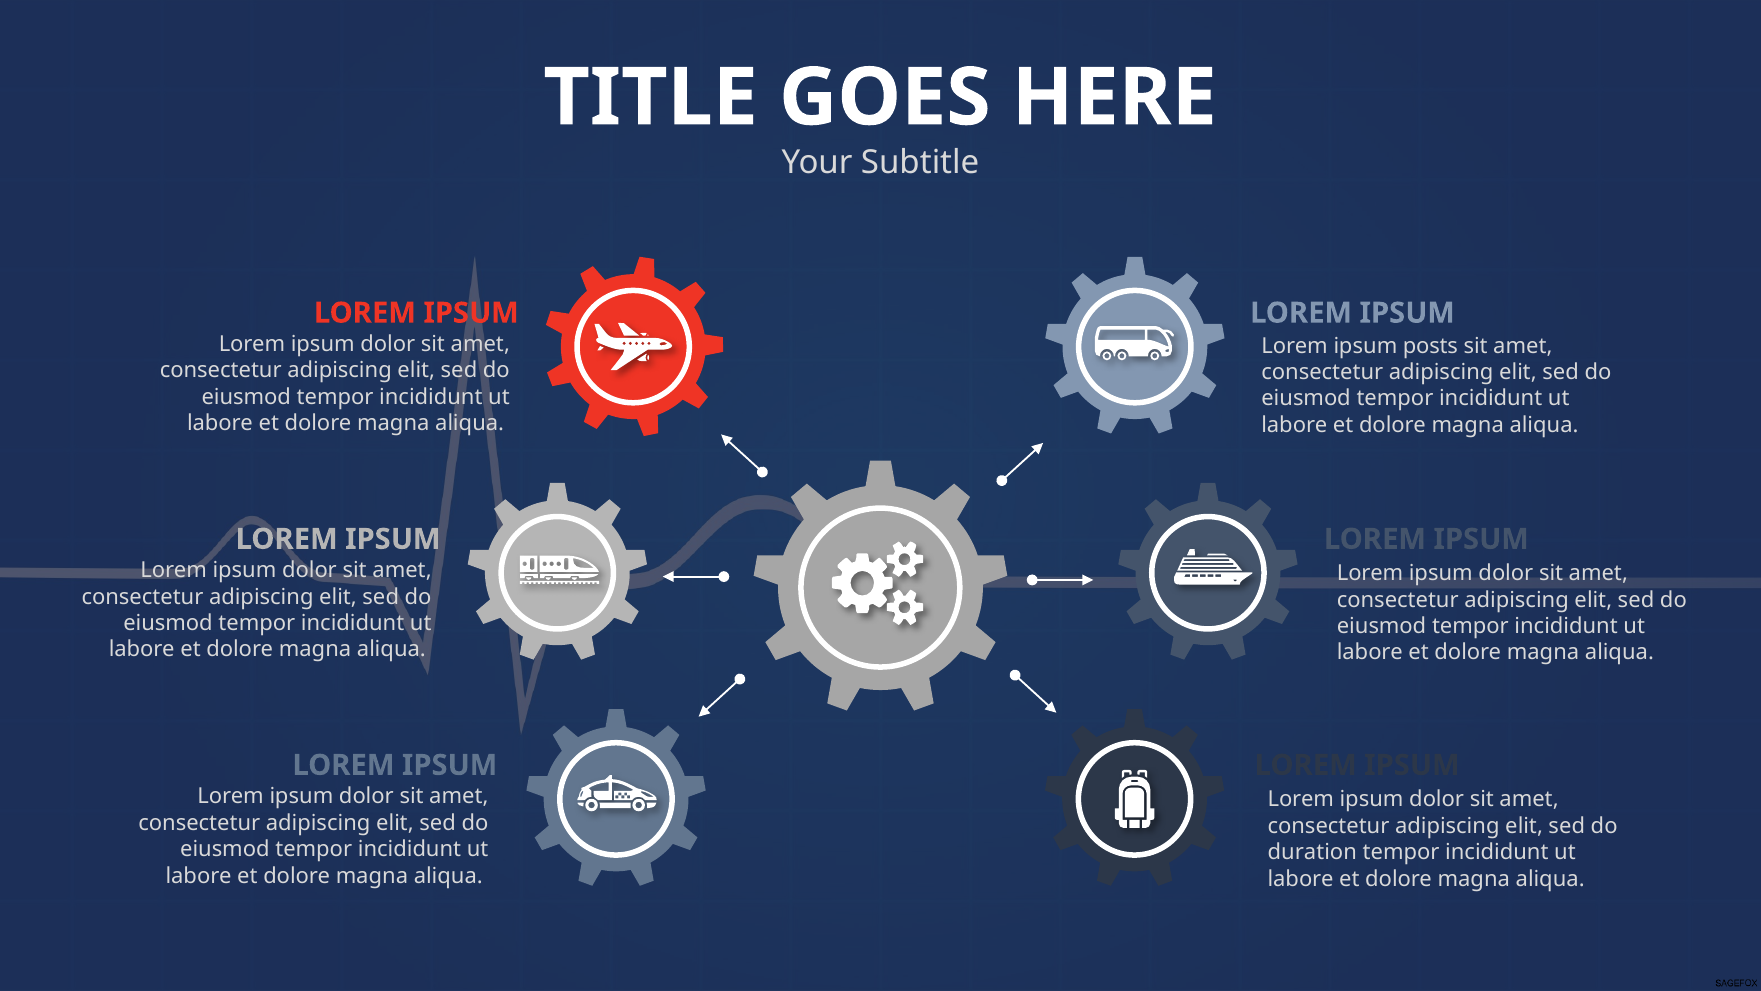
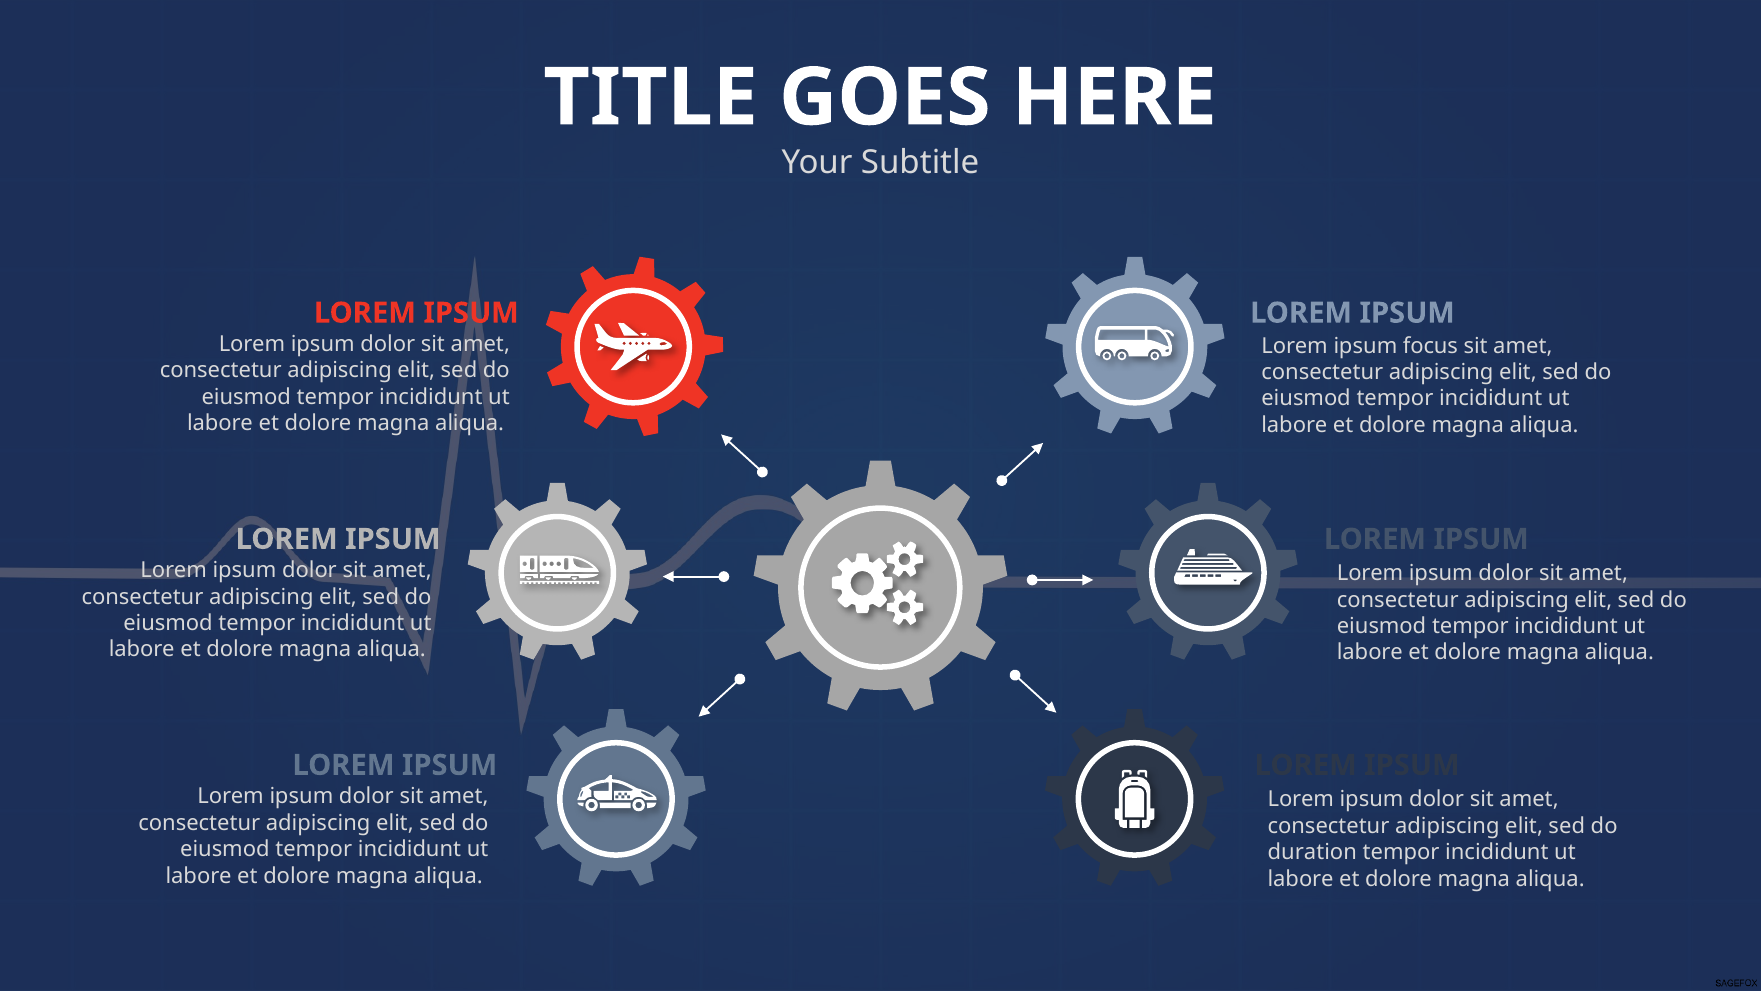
posts: posts -> focus (1430, 346)
